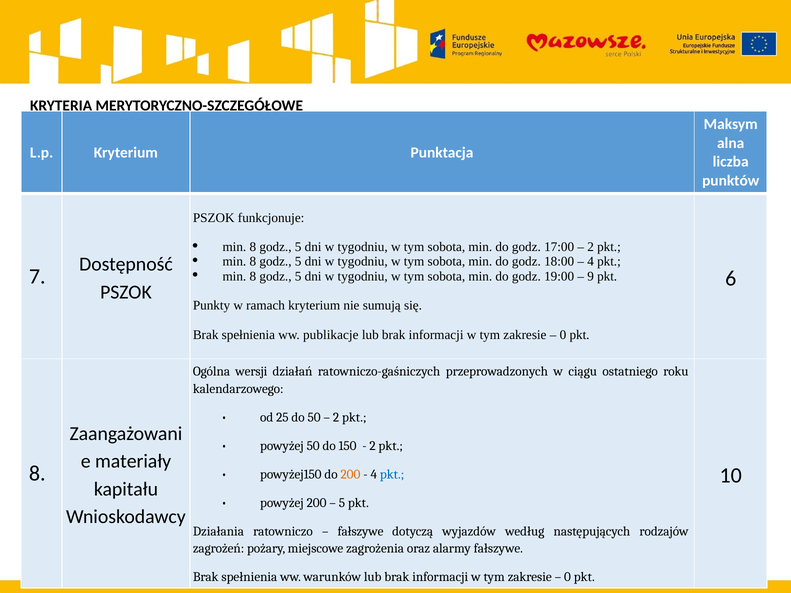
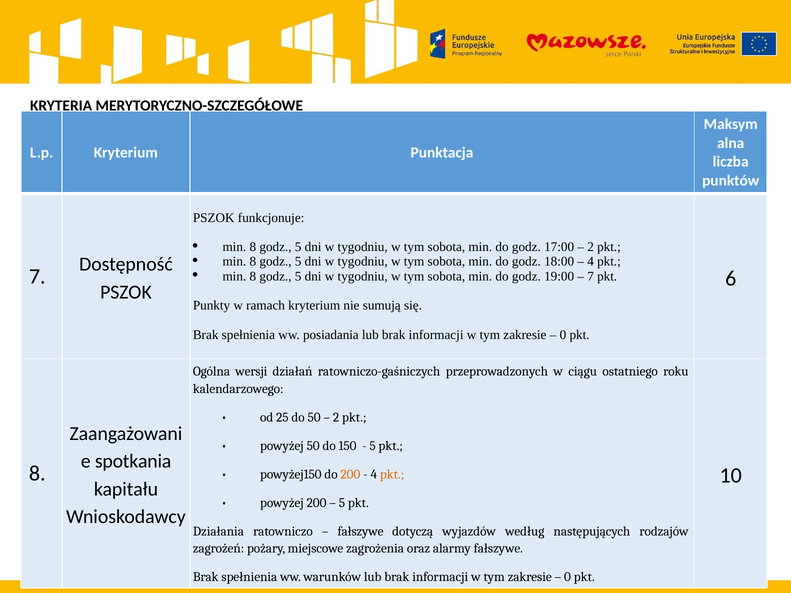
9: 9 -> 7 (591, 276)
publikacje: publikacje -> posiadania (331, 335)
2: 2 -> 5 (373, 446)
materiały: materiały -> spotkania (133, 462)
pkt colour: blue -> orange (392, 475)
